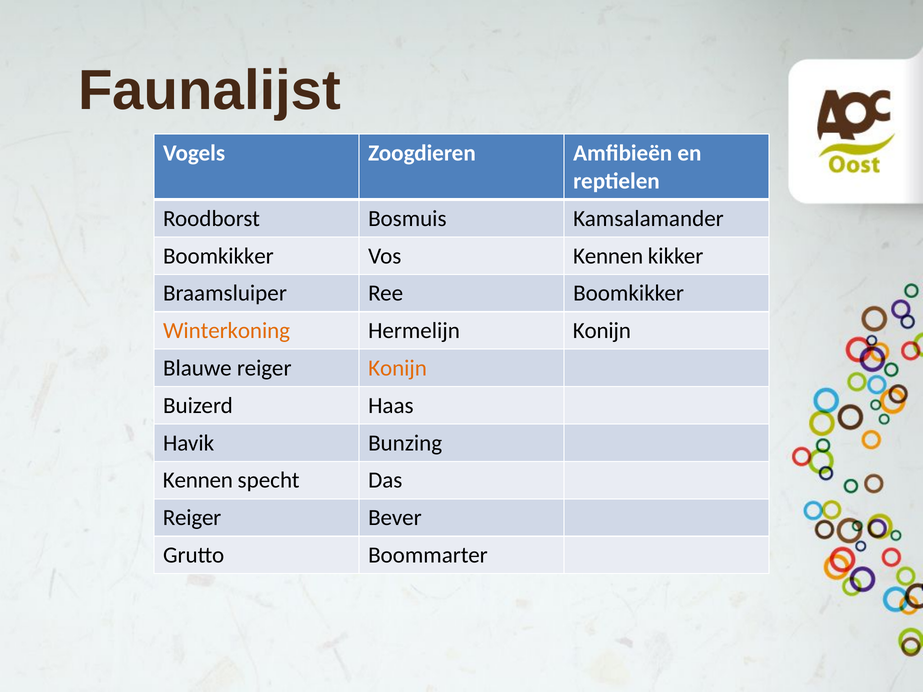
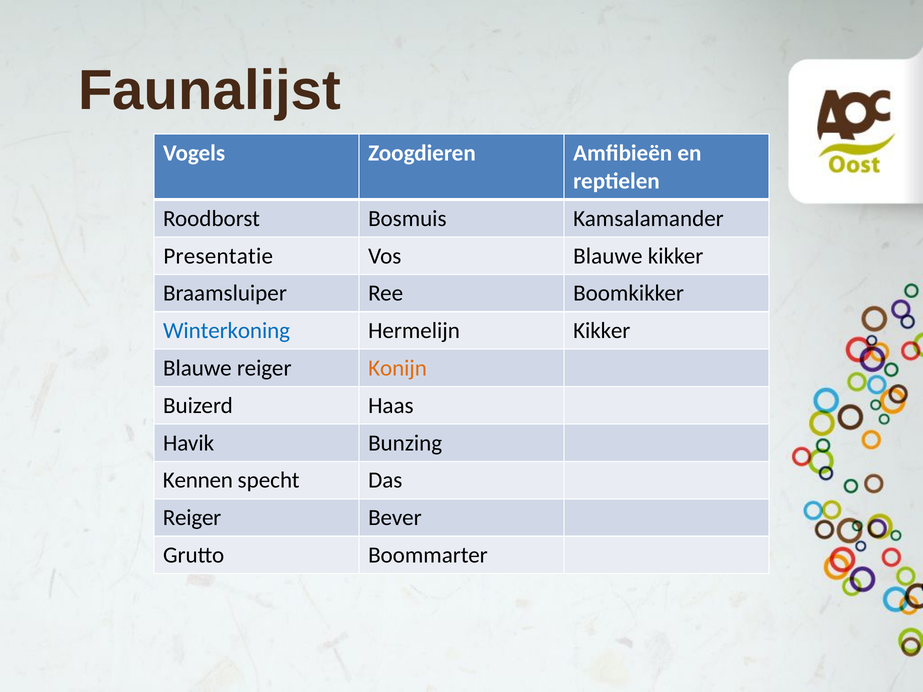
Boomkikker: Boomkikker -> Presentatie (218, 256)
Vos Kennen: Kennen -> Blauwe (608, 256)
Winterkoning colour: orange -> blue (227, 331)
Hermelijn Konijn: Konijn -> Kikker (602, 331)
